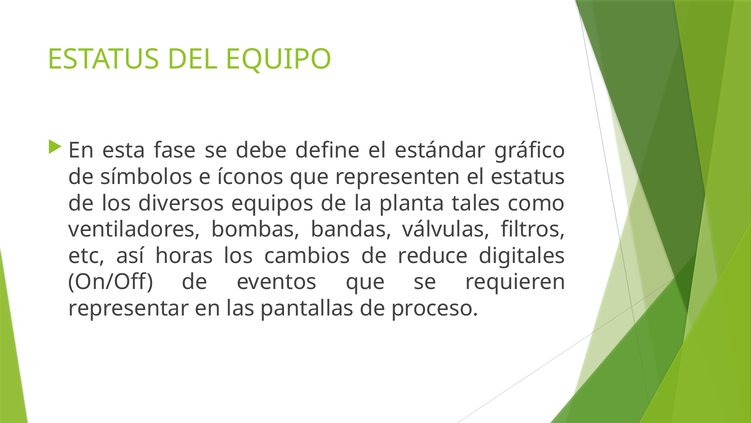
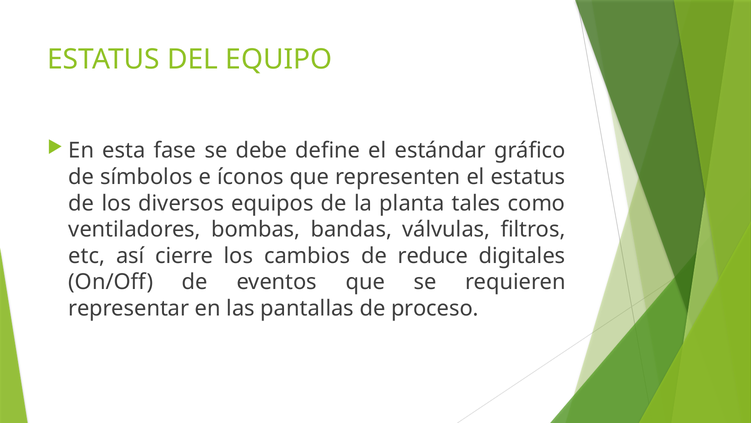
horas: horas -> cierre (184, 255)
